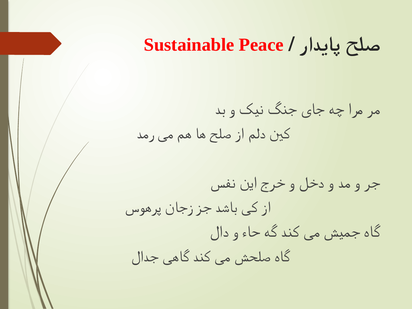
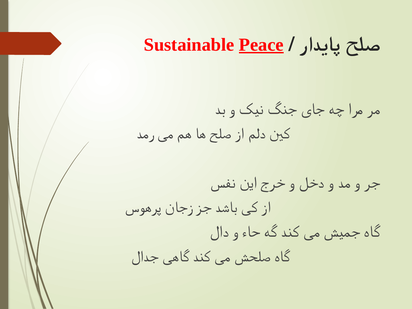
Peace underline: none -> present (261, 45)
